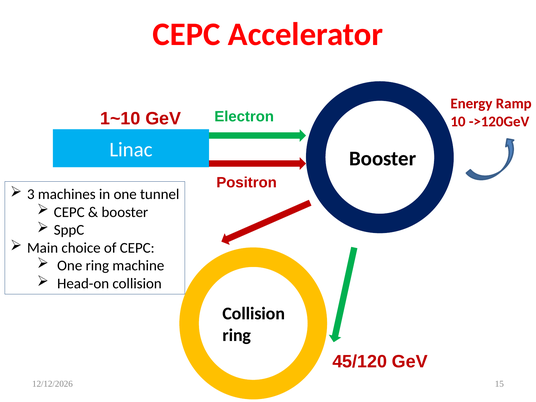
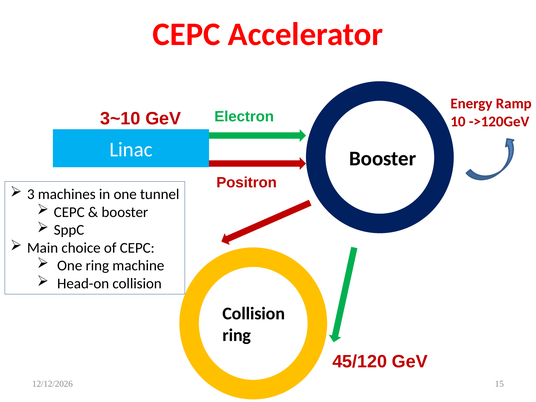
1~10: 1~10 -> 3~10 (120, 118)
